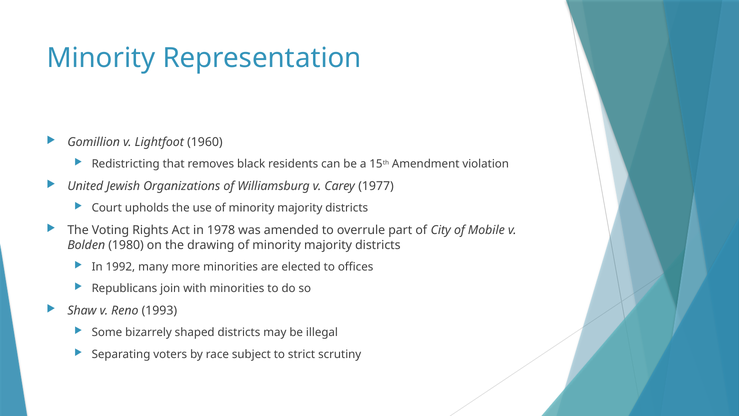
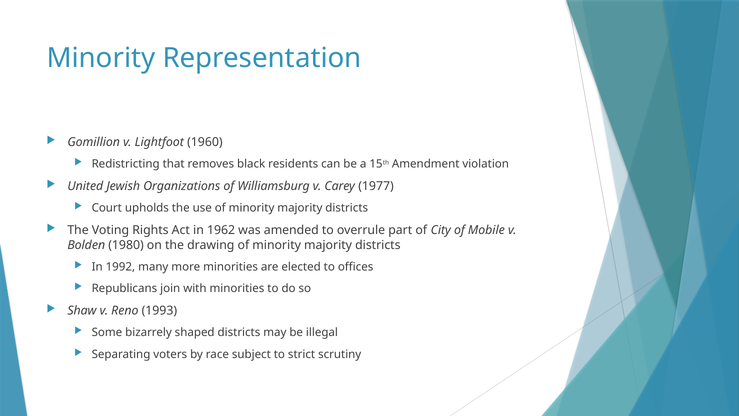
1978: 1978 -> 1962 (221, 230)
